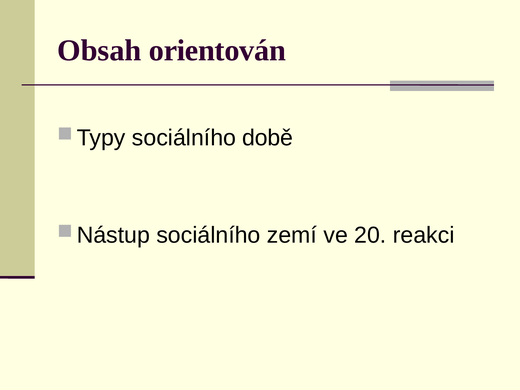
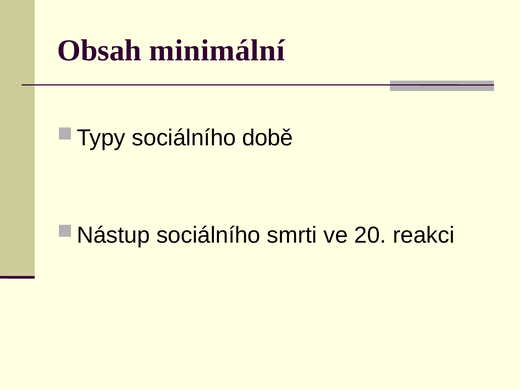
orientován: orientován -> minimální (217, 50)
zemí: zemí -> smrti (292, 235)
